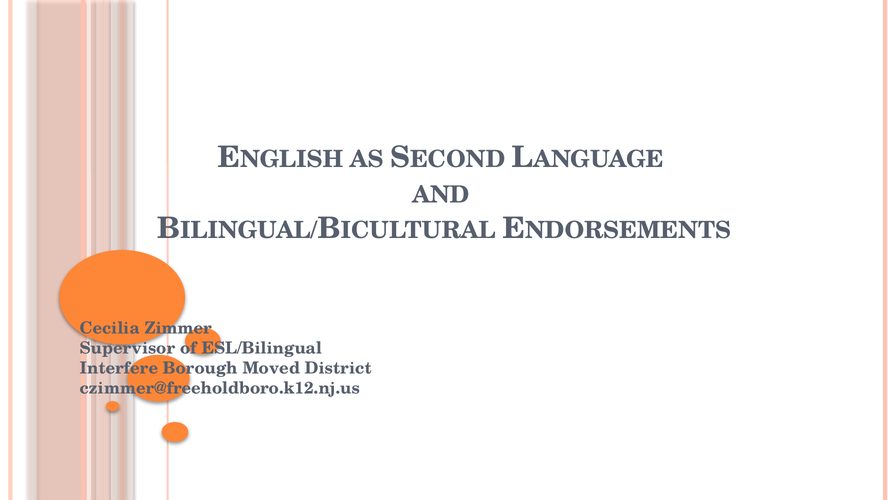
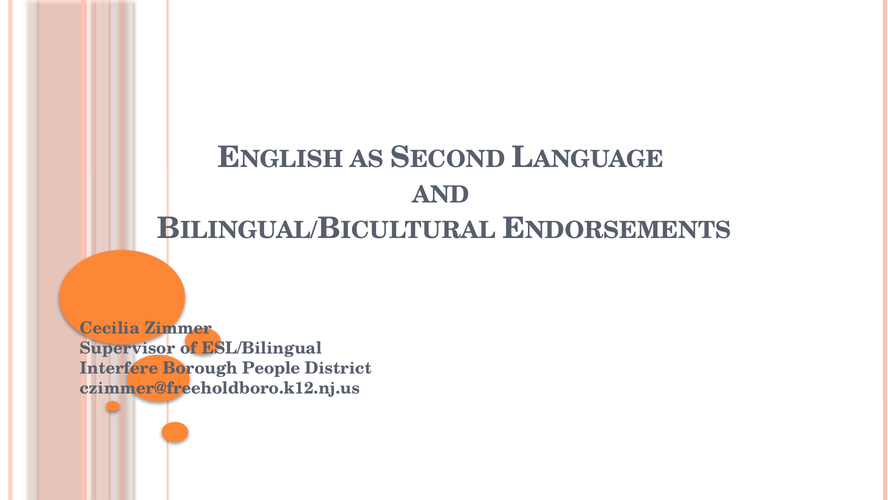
Moved: Moved -> People (271, 368)
